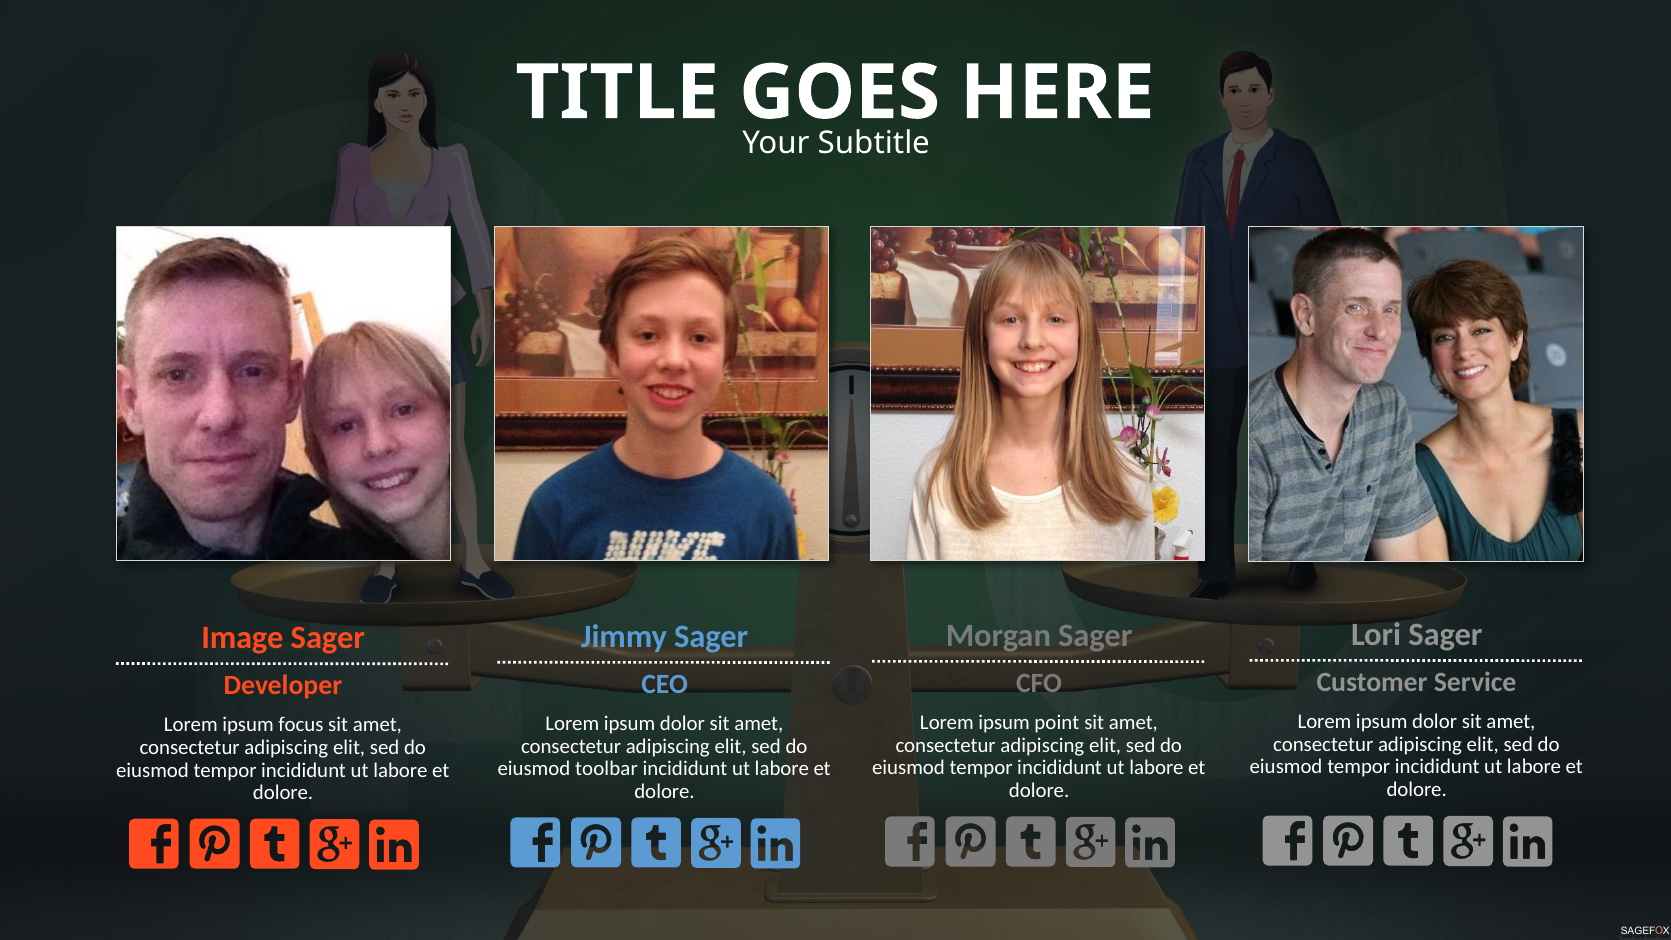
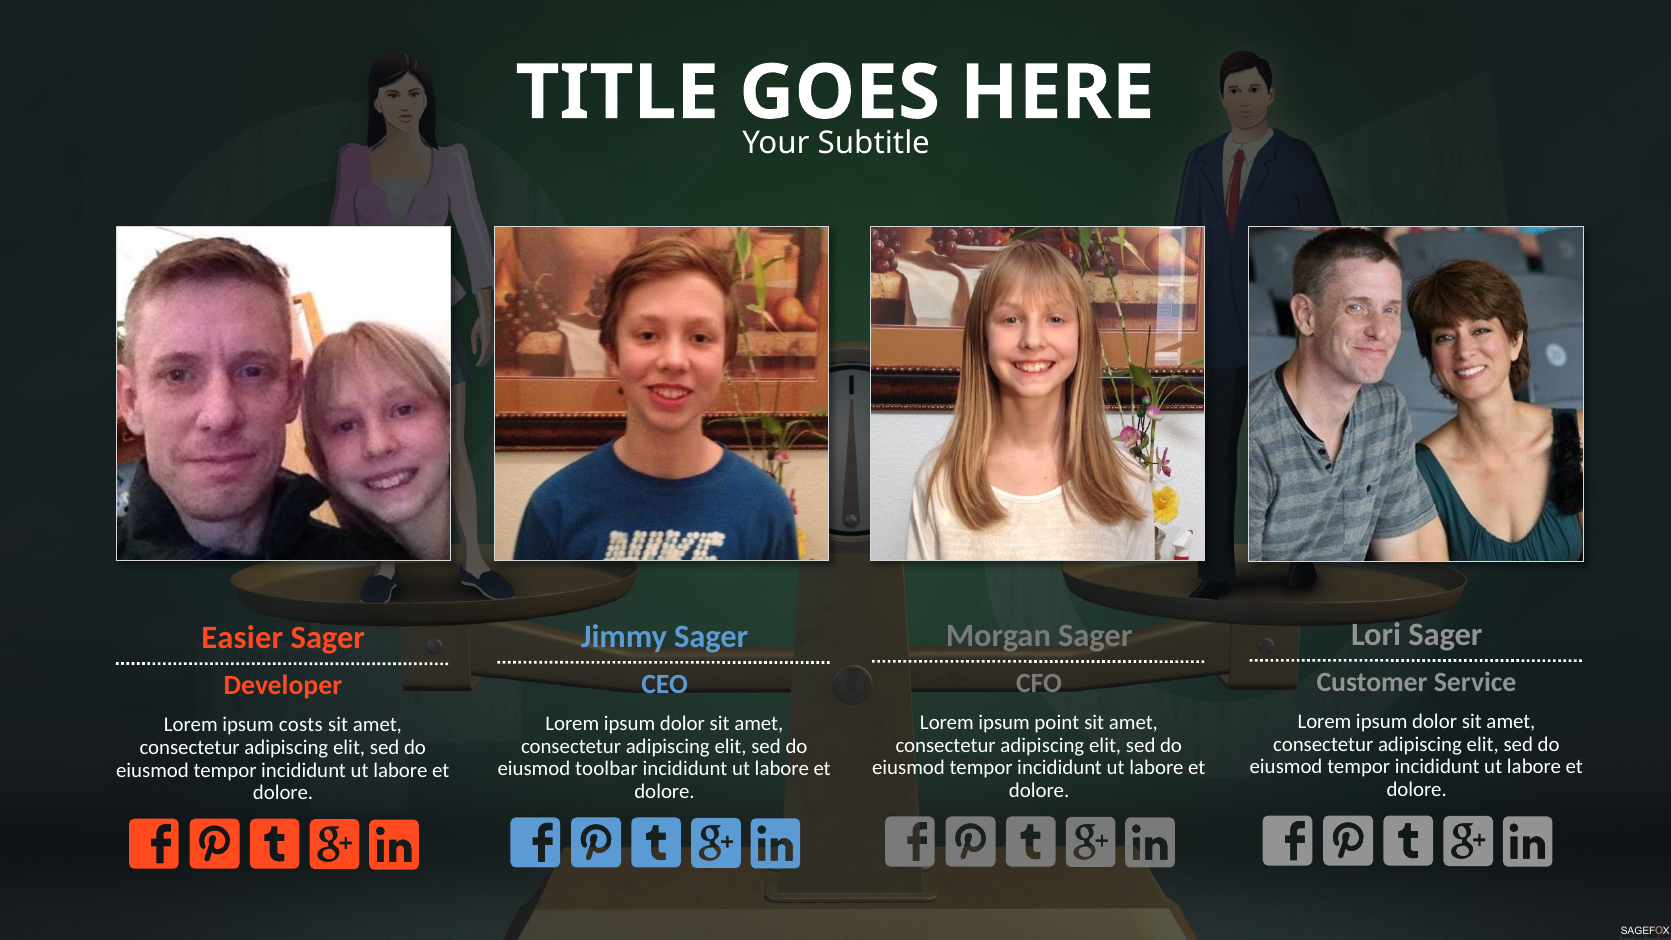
Image: Image -> Easier (242, 638)
focus: focus -> costs (301, 725)
